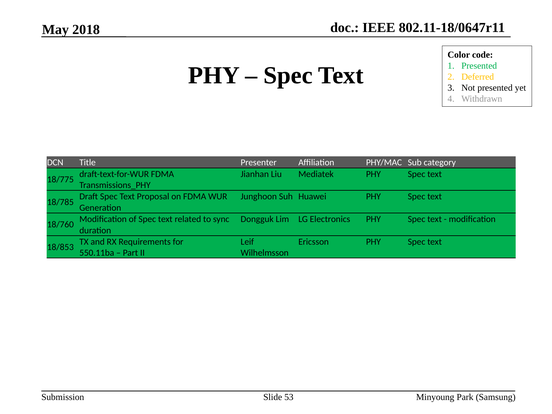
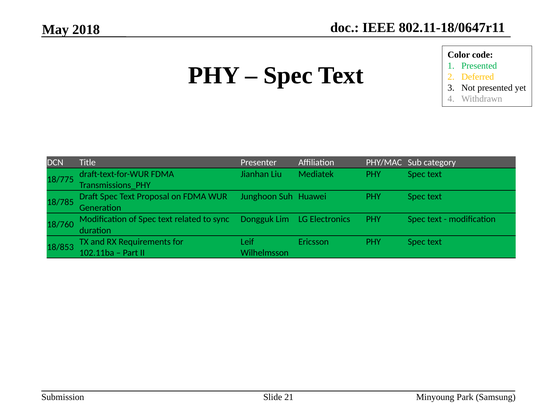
550.11ba: 550.11ba -> 102.11ba (97, 253)
53: 53 -> 21 (289, 397)
